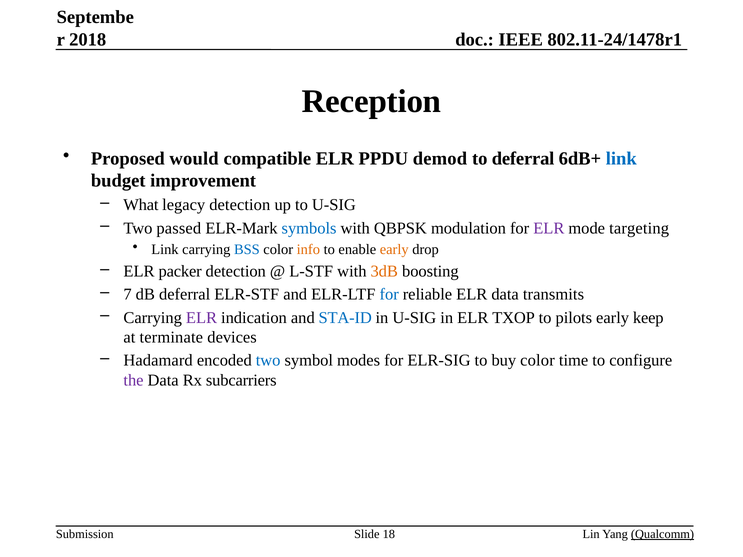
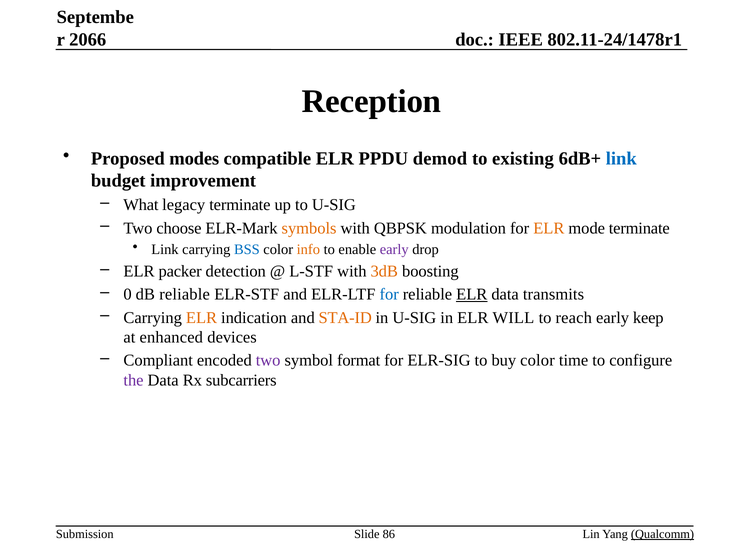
2018: 2018 -> 2066 (88, 40)
would: would -> modes (194, 159)
to deferral: deferral -> existing (523, 159)
legacy detection: detection -> terminate (240, 205)
passed: passed -> choose (179, 228)
symbols colour: blue -> orange (309, 228)
ELR colour: purple -> orange (549, 228)
mode targeting: targeting -> terminate (639, 228)
early colour: orange -> purple (394, 250)
7: 7 -> 0 (128, 295)
dB deferral: deferral -> reliable (185, 295)
ELR underline: none -> present (472, 295)
ELR colour: purple -> orange (202, 318)
STA-ID colour: blue -> orange (345, 318)
TXOP: TXOP -> WILL (513, 318)
pilots: pilots -> reach (574, 318)
terminate: terminate -> enhanced (171, 338)
Hadamard: Hadamard -> Compliant (158, 361)
two colour: blue -> purple (268, 361)
modes: modes -> format (359, 361)
18: 18 -> 86 (389, 534)
